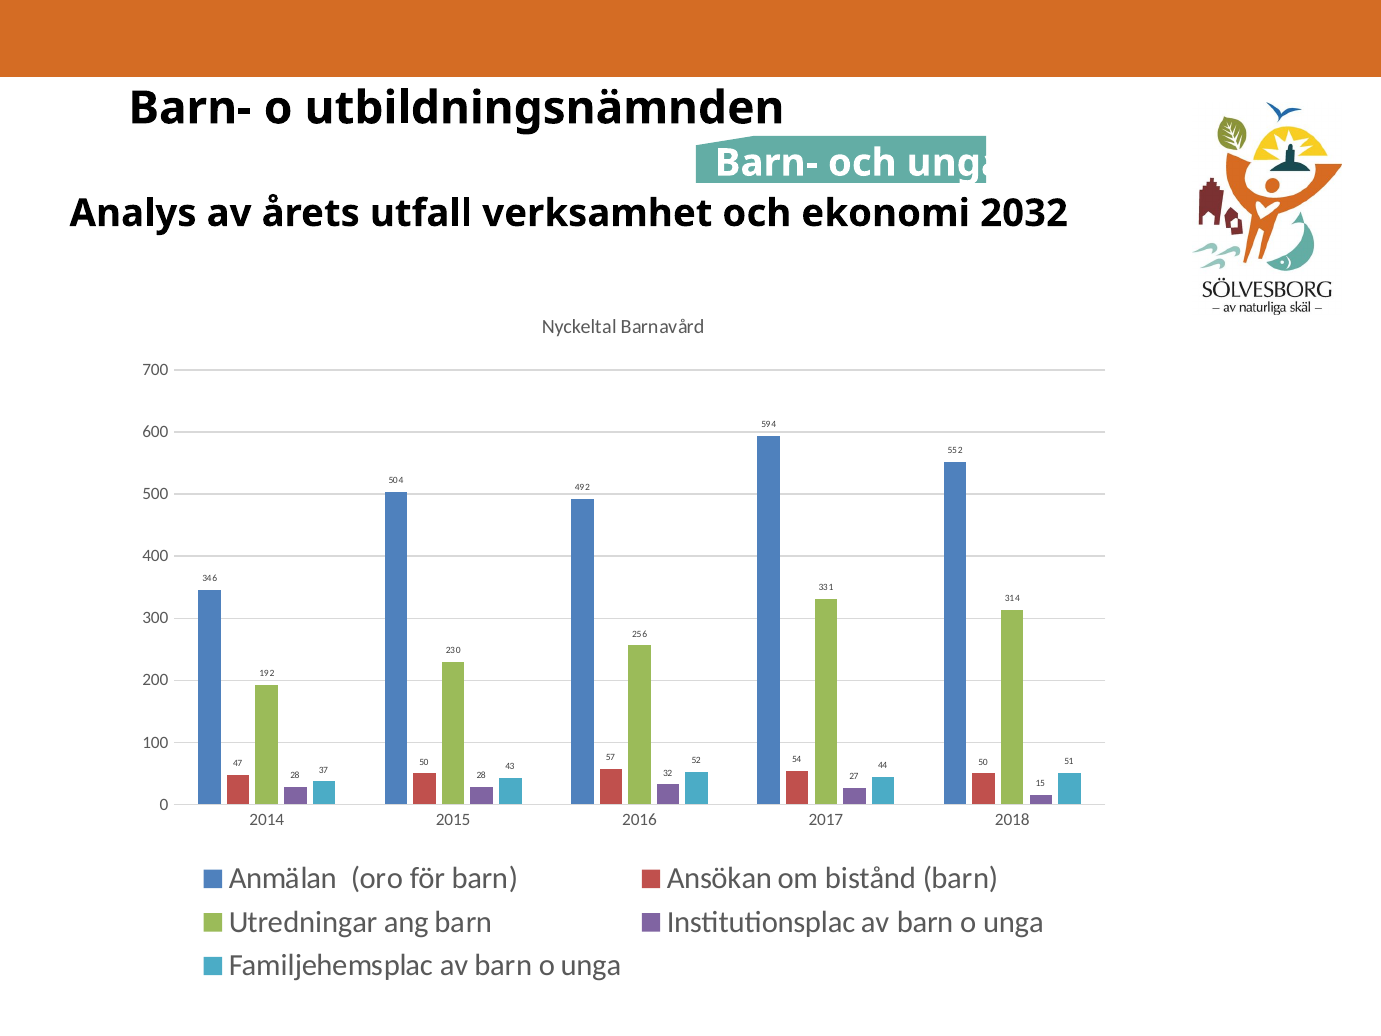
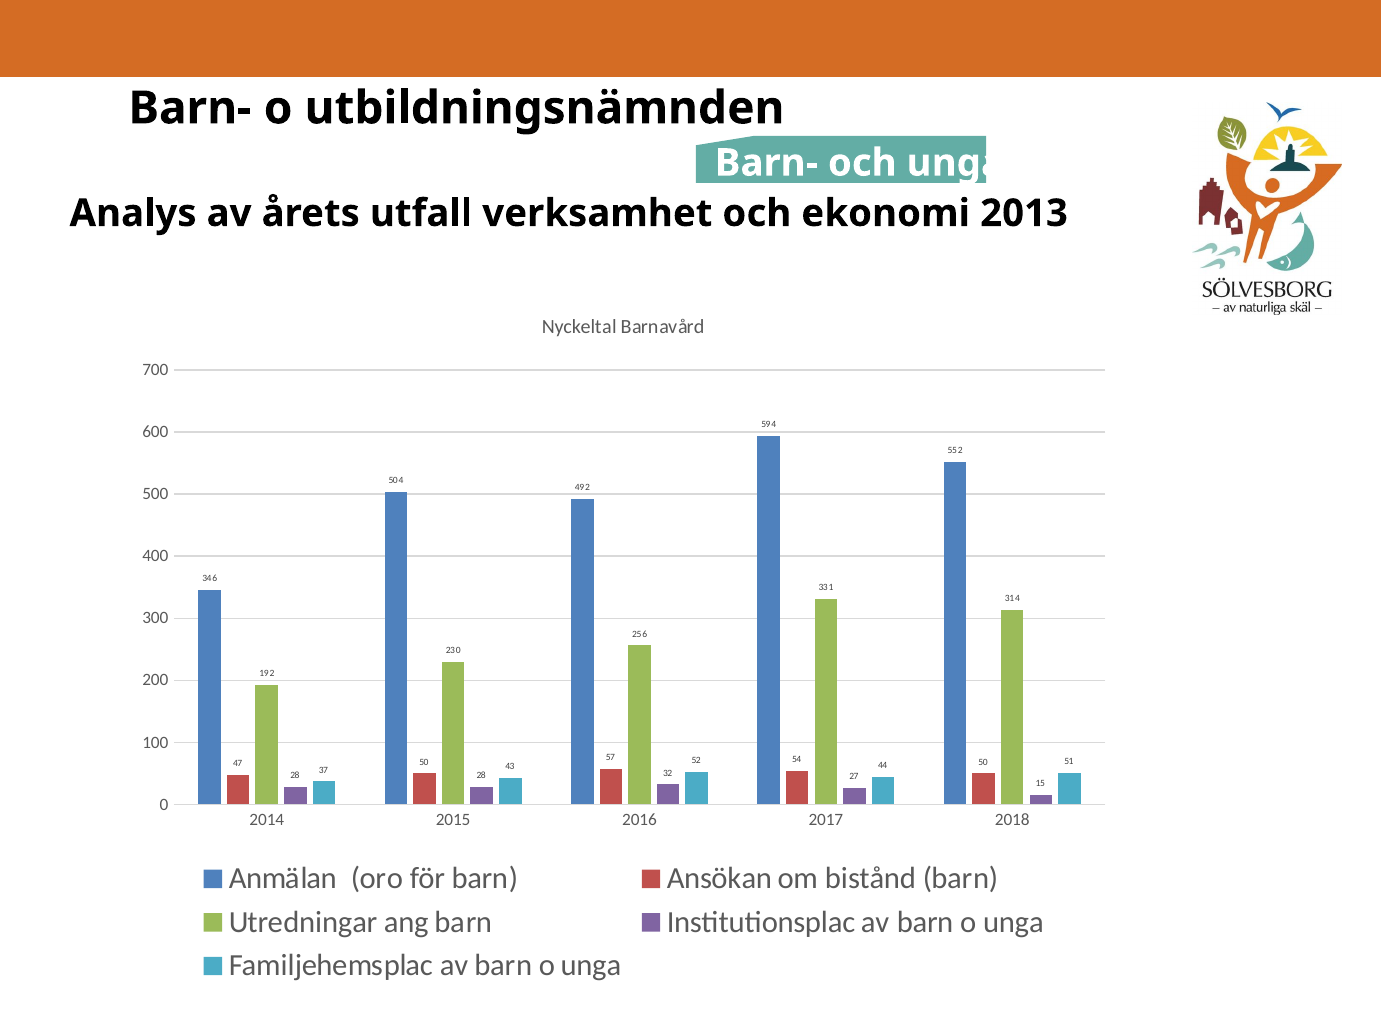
2032: 2032 -> 2013 (1024, 213)
